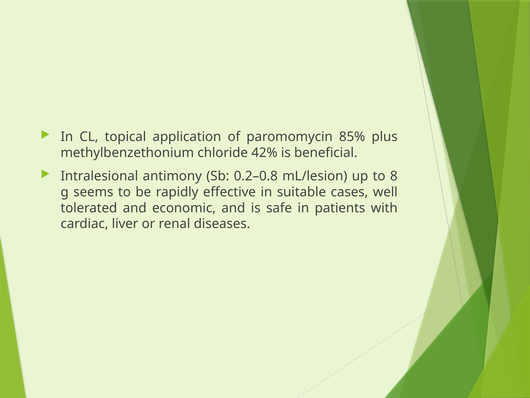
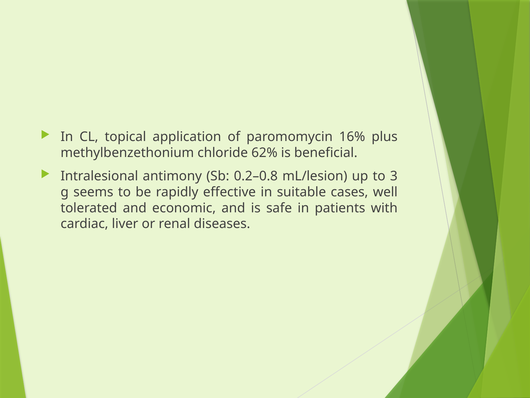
85%: 85% -> 16% (352, 137)
42%: 42% -> 62% (264, 153)
8: 8 -> 3 (394, 176)
